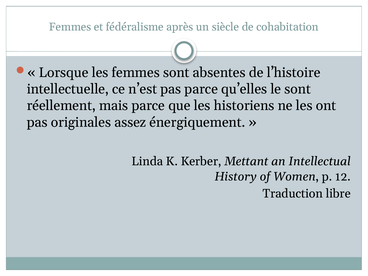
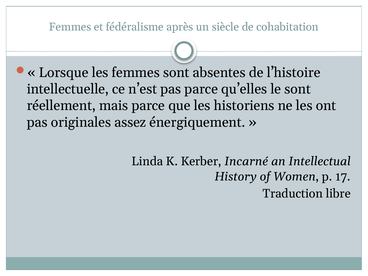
Mettant: Mettant -> Incarné (246, 161)
12: 12 -> 17 (343, 176)
